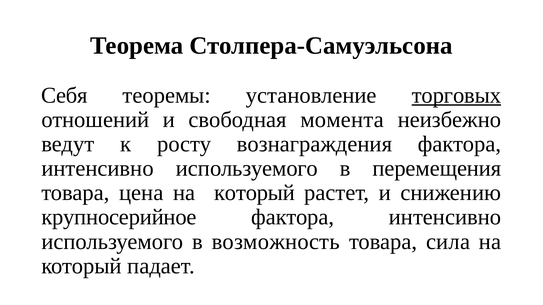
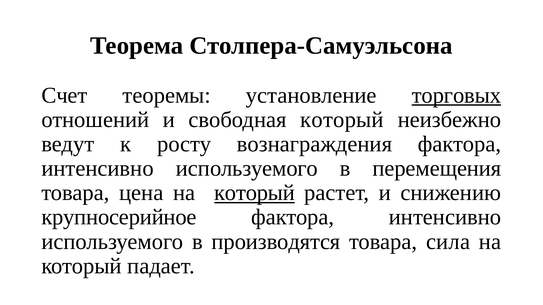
Себя: Себя -> Счет (64, 95)
свободная момента: момента -> который (342, 120)
который underline: none -> present (255, 193)
возможность: возможность -> производятся (276, 242)
